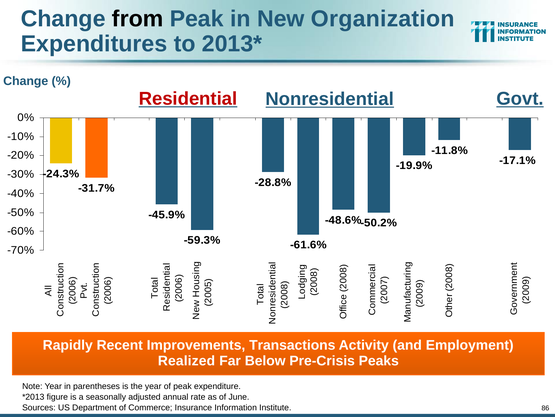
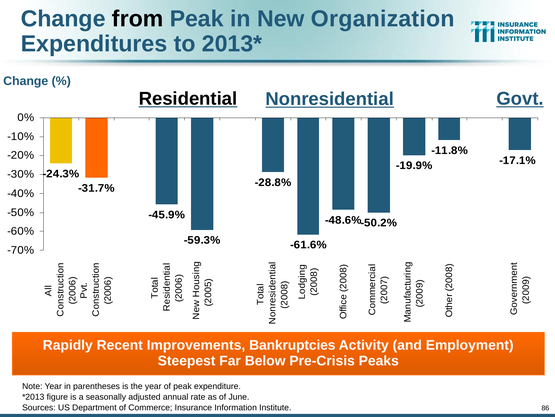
Residential colour: red -> black (188, 98)
Transactions: Transactions -> Bankruptcies (292, 345)
Realized: Realized -> Steepest (187, 360)
